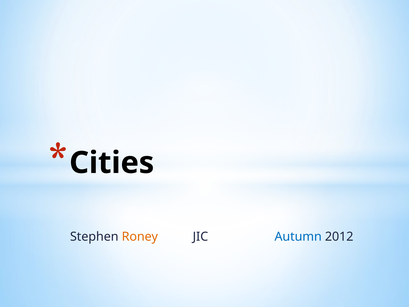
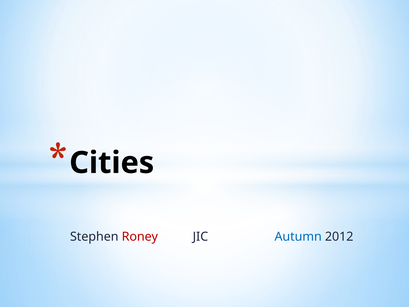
Roney colour: orange -> red (140, 236)
